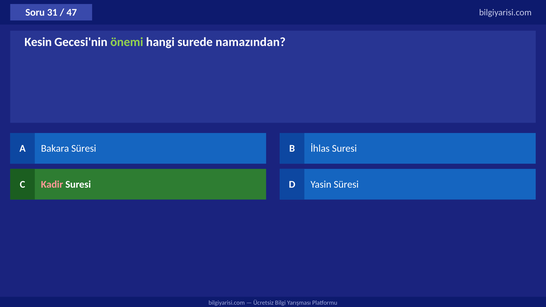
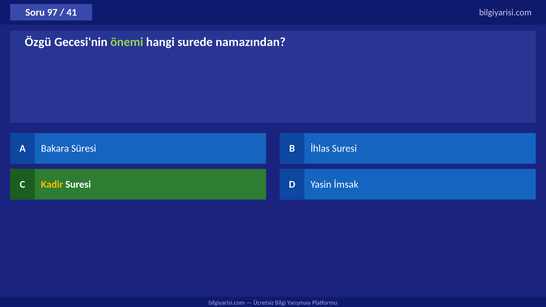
31: 31 -> 97 (52, 12)
47: 47 -> 41 (72, 12)
Kesin: Kesin -> Özgü (38, 42)
Kadir colour: pink -> yellow (52, 184)
Yasin Süresi: Süresi -> İmsak (346, 184)
